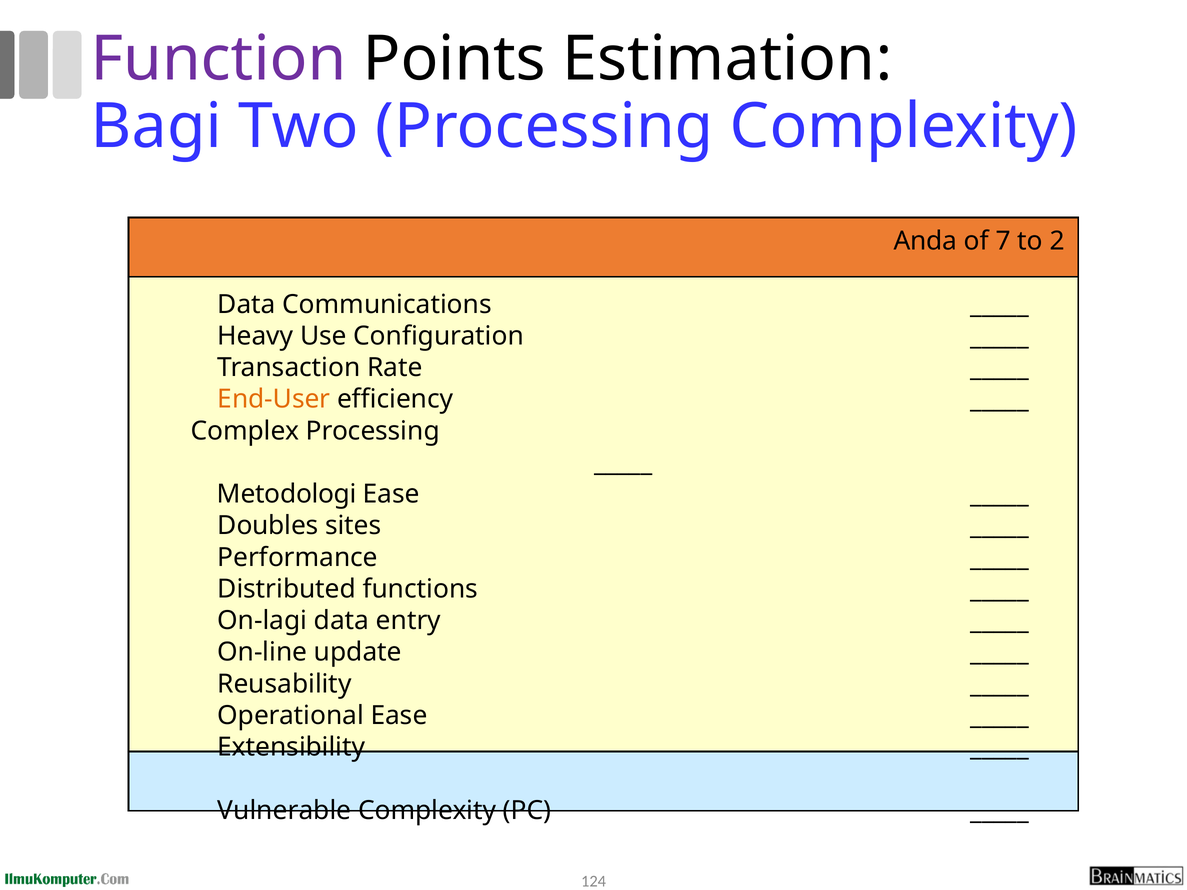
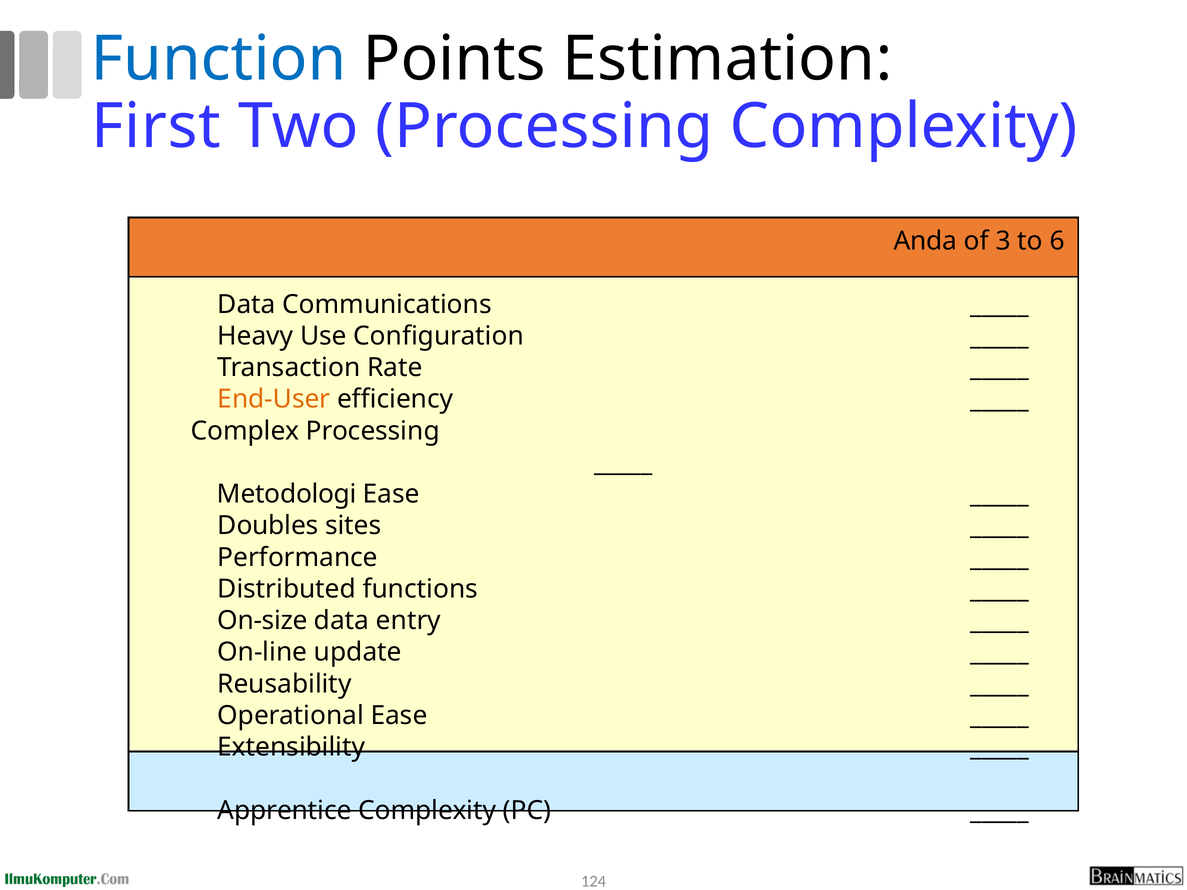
Function colour: purple -> blue (219, 59)
Bagi: Bagi -> First (156, 127)
7: 7 -> 3 (1003, 241)
2: 2 -> 6 (1057, 241)
On-lagi: On-lagi -> On-size (262, 621)
Vulnerable: Vulnerable -> Apprentice (284, 811)
